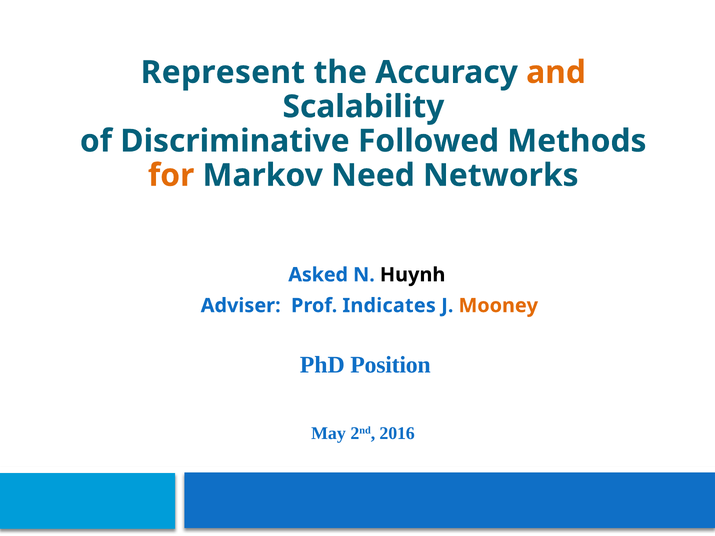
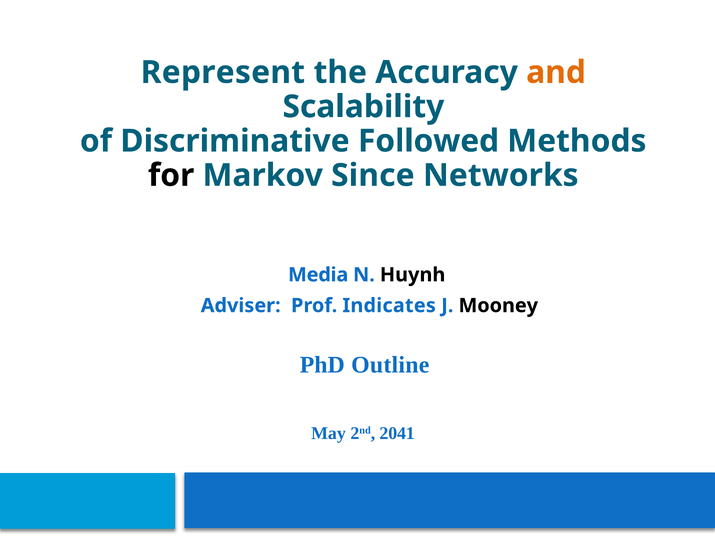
for colour: orange -> black (171, 175)
Need: Need -> Since (373, 175)
Asked: Asked -> Media (318, 275)
Mooney colour: orange -> black (498, 306)
Position: Position -> Outline (390, 365)
2016: 2016 -> 2041 (397, 433)
